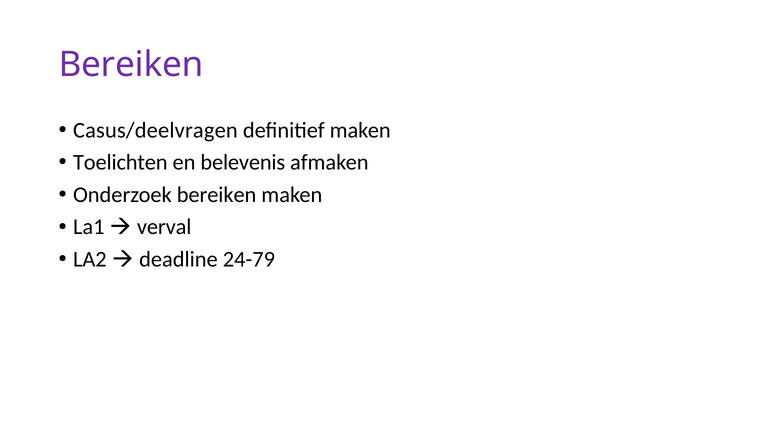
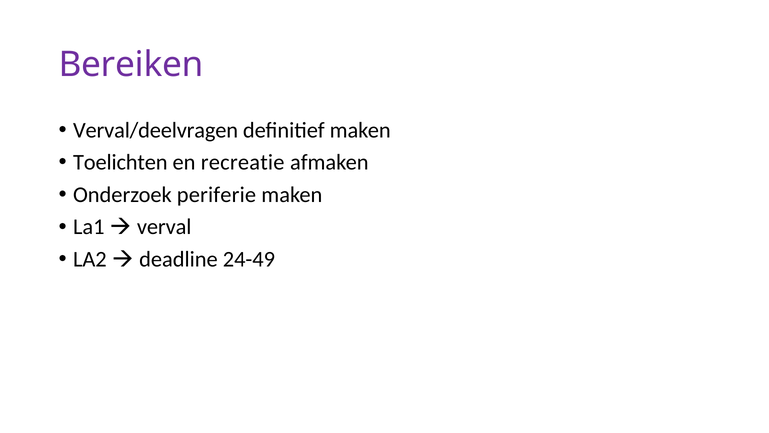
Casus/deelvragen: Casus/deelvragen -> Verval/deelvragen (156, 130)
belevenis: belevenis -> recreatie (243, 162)
Onderzoek bereiken: bereiken -> periferie (216, 195)
24-79: 24-79 -> 24-49 (249, 259)
